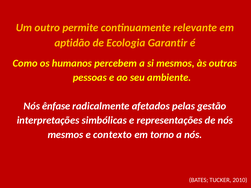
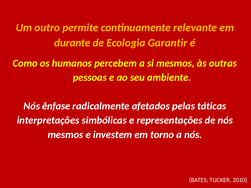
aptidão: aptidão -> durante (72, 43)
gestão: gestão -> táticas (212, 106)
contexto: contexto -> investem (113, 135)
